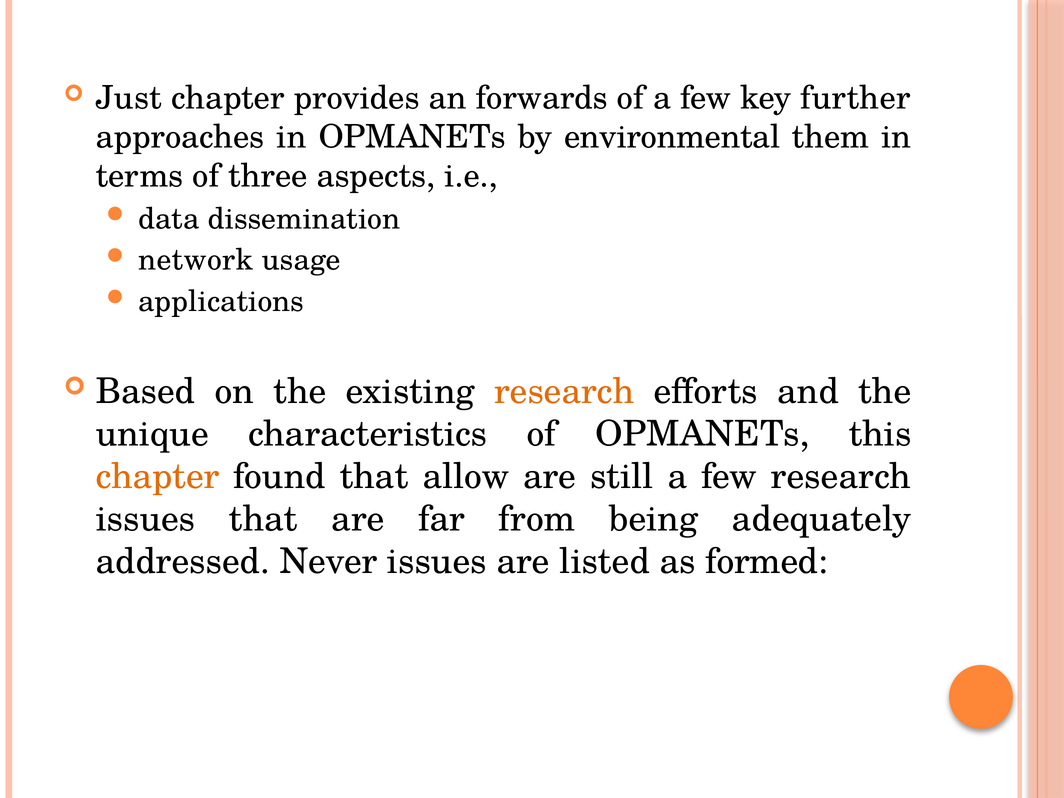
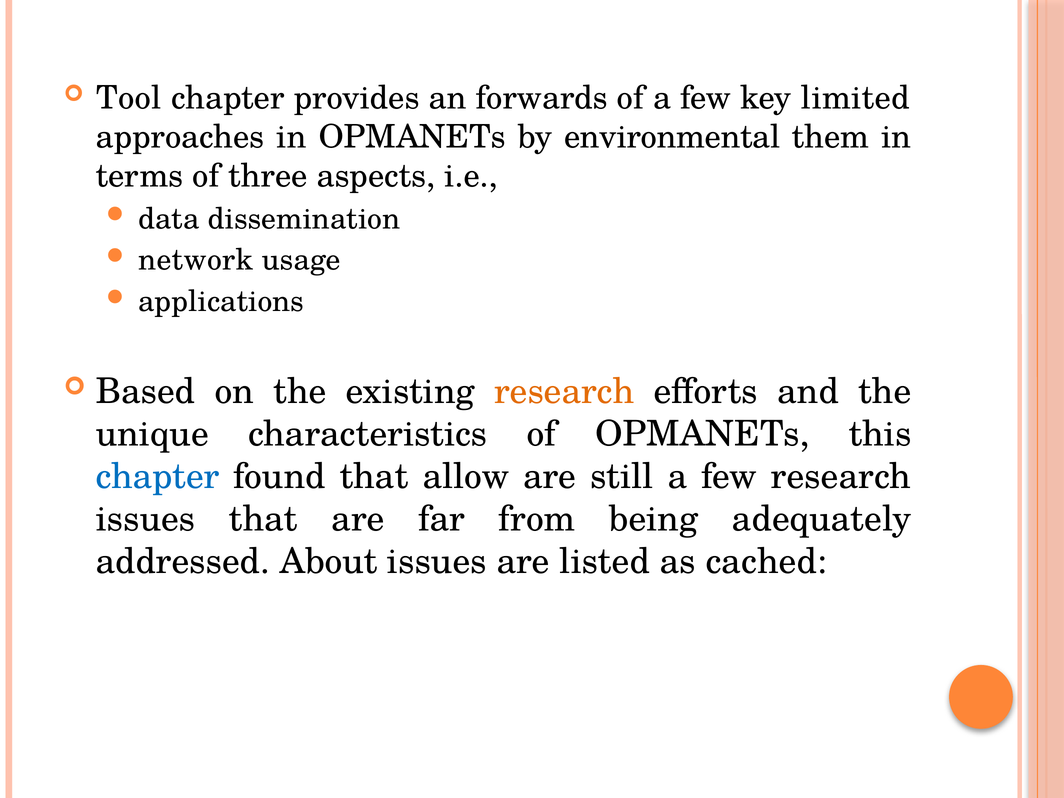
Just: Just -> Tool (129, 98)
further: further -> limited (856, 98)
chapter colour: orange -> blue (157, 477)
Never: Never -> About (329, 562)
formed: formed -> cached (766, 562)
